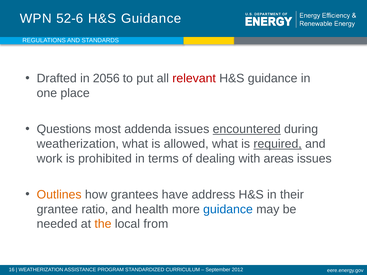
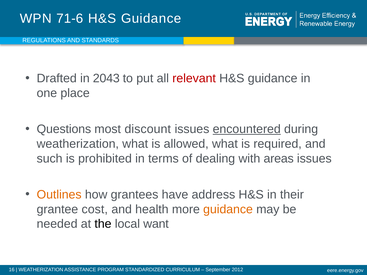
52-6: 52-6 -> 71-6 (70, 18)
2056: 2056 -> 2043 (106, 79)
addenda: addenda -> discount (148, 129)
required underline: present -> none (278, 144)
work: work -> such (50, 159)
ratio: ratio -> cost (95, 209)
guidance colour: blue -> orange (228, 209)
the colour: orange -> black (103, 224)
from: from -> want (156, 224)
